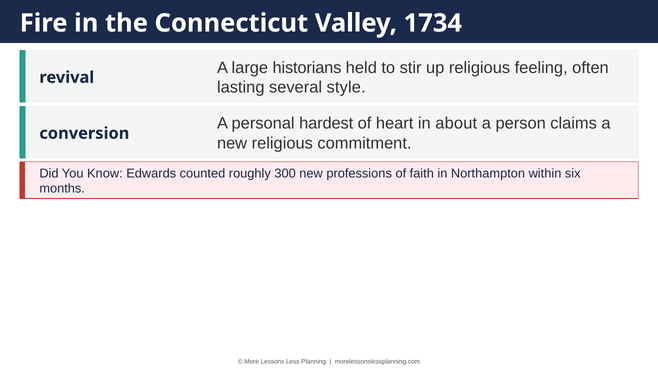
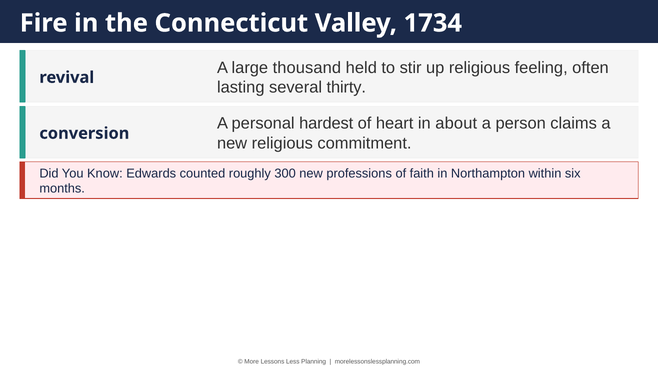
historians: historians -> thousand (307, 68)
style: style -> thirty (346, 87)
